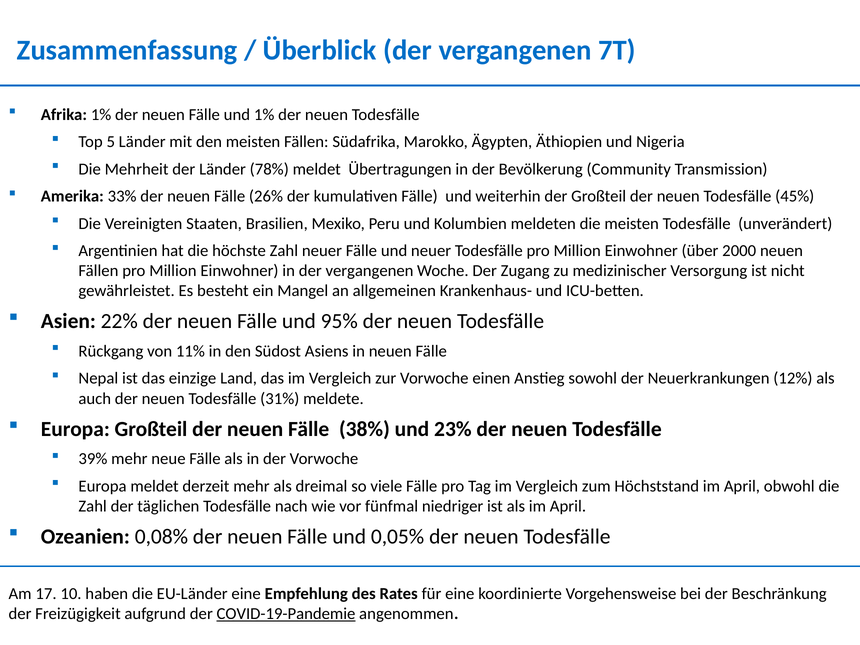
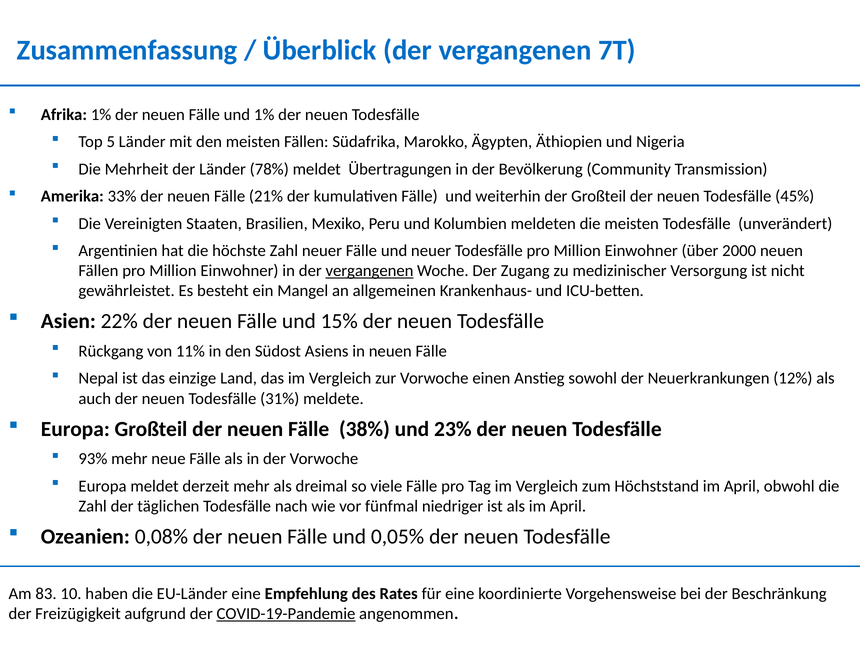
26%: 26% -> 21% (266, 196)
vergangenen underline: none -> present (370, 271)
95%: 95% -> 15% (339, 321)
39%: 39% -> 93% (93, 459)
17: 17 -> 83 (46, 594)
